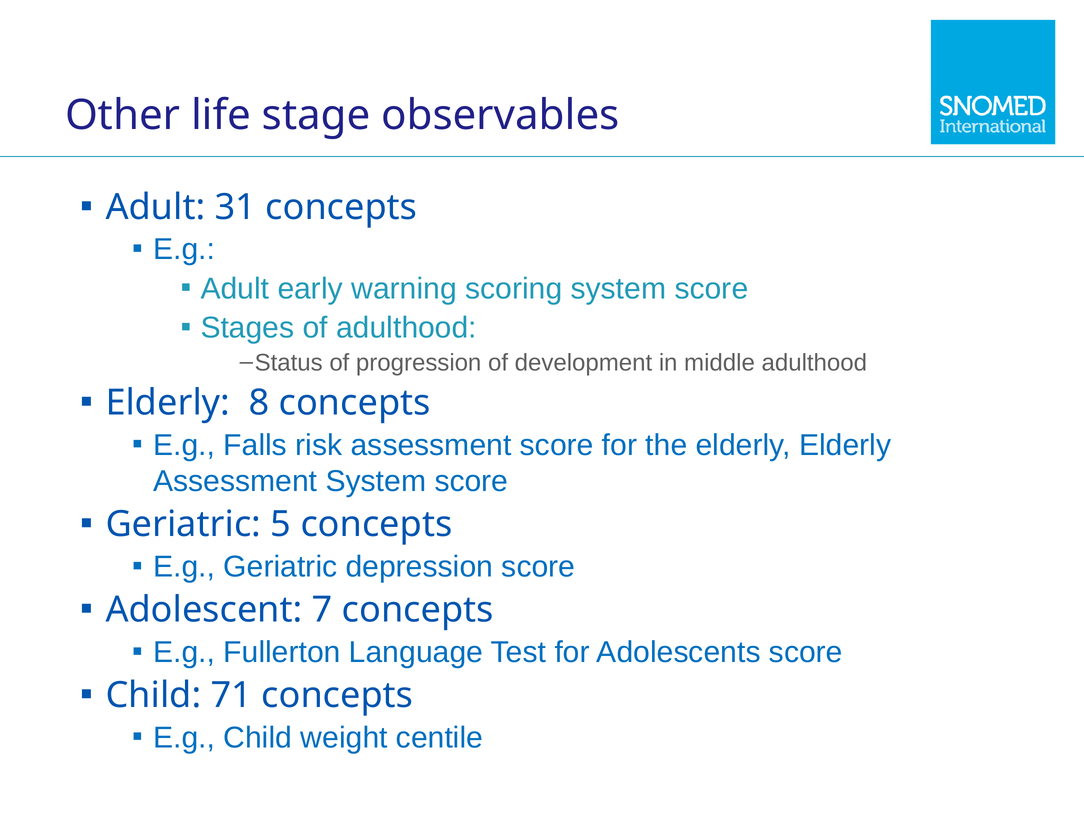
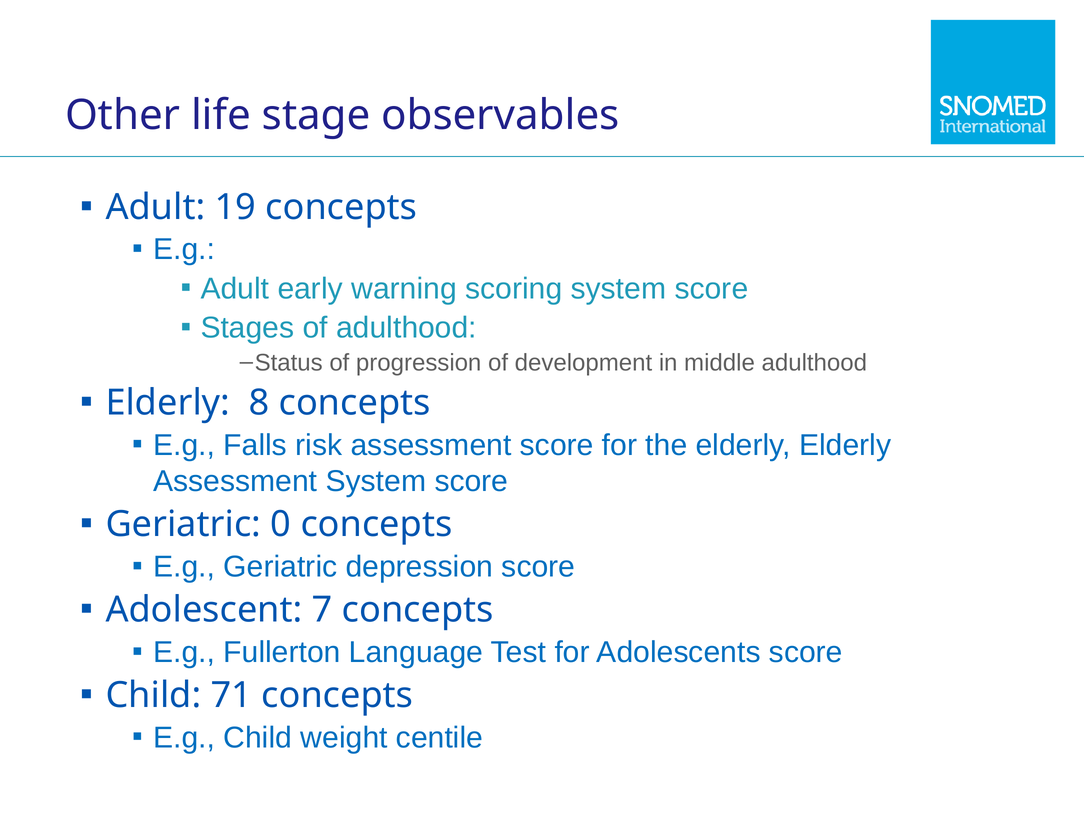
31: 31 -> 19 (235, 207)
5: 5 -> 0 (281, 524)
